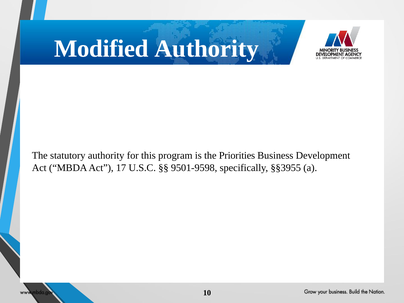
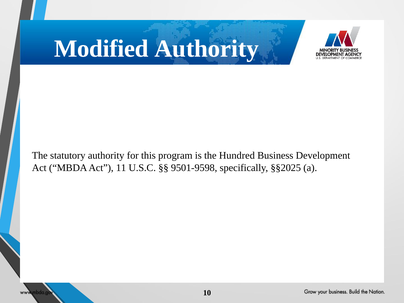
Priorities: Priorities -> Hundred (237, 156)
17: 17 -> 11 (121, 168)
§§3955: §§3955 -> §§2025 (286, 168)
